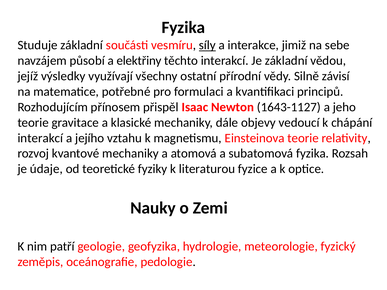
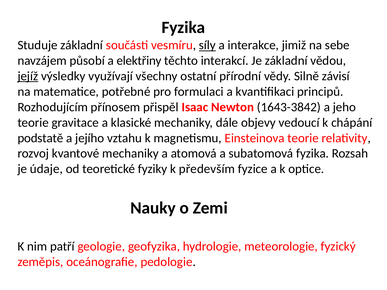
jejíž underline: none -> present (28, 76)
1643-1127: 1643-1127 -> 1643-3842 (289, 107)
interakcí: interakcí -> podstatě (40, 138)
literaturou: literaturou -> především (207, 169)
